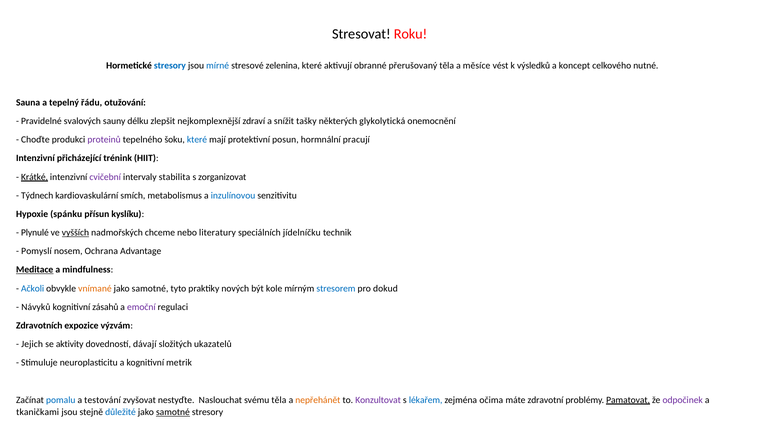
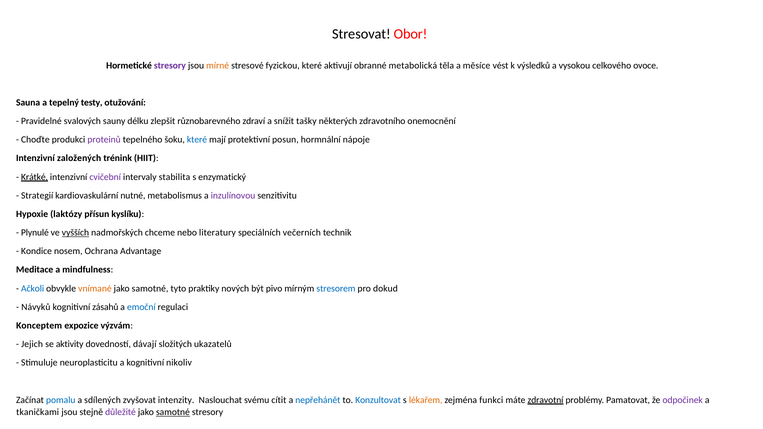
Roku: Roku -> Obor (411, 34)
stresory colour: blue -> purple (170, 65)
mírné colour: blue -> orange (218, 65)
zelenina: zelenina -> fyzickou (283, 65)
přerušovaný: přerušovaný -> metabolická (413, 65)
koncept: koncept -> vysokou (574, 65)
nutné: nutné -> ovoce (646, 65)
řádu: řádu -> testy (92, 103)
nejkomplexnější: nejkomplexnější -> různobarevného (209, 121)
glykolytická: glykolytická -> zdravotního (382, 121)
pracují: pracují -> nápoje (356, 140)
přicházející: přicházející -> založených (79, 158)
zorganizovat: zorganizovat -> enzymatický (222, 177)
Týdnech: Týdnech -> Strategií (37, 196)
smích: smích -> nutné (133, 196)
inzulínovou colour: blue -> purple (233, 196)
spánku: spánku -> laktózy (66, 214)
jídelníčku: jídelníčku -> večerních (302, 233)
Pomyslí: Pomyslí -> Kondice (37, 251)
Meditace underline: present -> none (35, 270)
kole: kole -> pivo (274, 289)
emoční colour: purple -> blue (141, 307)
Zdravotních: Zdravotních -> Konceptem (39, 326)
metrik: metrik -> nikoliv (179, 363)
testování: testování -> sdílených (103, 400)
nestyďte: nestyďte -> intenzity (176, 400)
svému těla: těla -> cítit (279, 400)
nepřehánět colour: orange -> blue (318, 400)
Konzultovat colour: purple -> blue (378, 400)
lékařem colour: blue -> orange (426, 400)
očima: očima -> funkci (491, 400)
zdravotní underline: none -> present (545, 400)
Pamatovat underline: present -> none (628, 400)
důležité colour: blue -> purple (121, 412)
